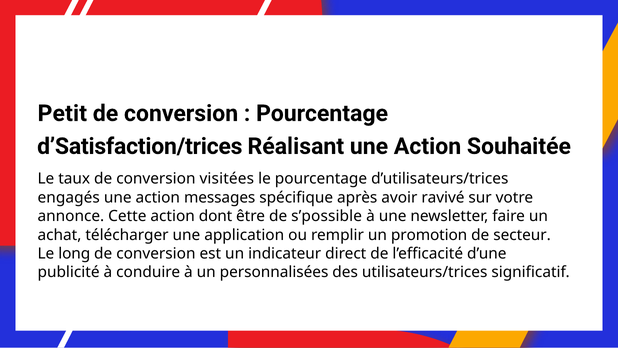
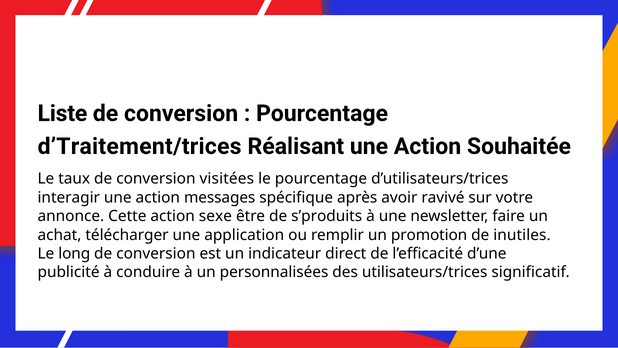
Petit: Petit -> Liste (62, 113)
d’Satisfaction/trices: d’Satisfaction/trices -> d’Traitement/trices (140, 146)
engagés: engagés -> interagir (69, 197)
dont: dont -> sexe (215, 216)
s’possible: s’possible -> s’produits (327, 216)
secteur: secteur -> inutiles (522, 235)
